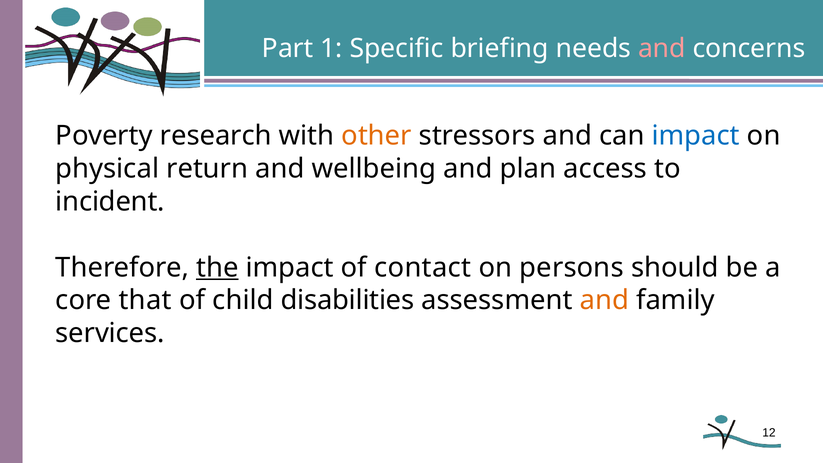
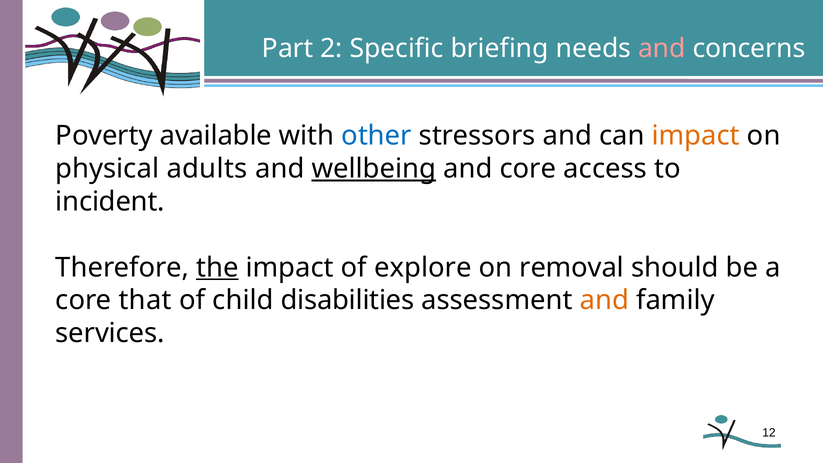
1: 1 -> 2 (331, 48)
research: research -> available (216, 136)
other colour: orange -> blue (377, 136)
impact colour: blue -> orange (696, 136)
return: return -> adults (207, 169)
wellbeing underline: none -> present (374, 169)
and plan: plan -> core (528, 169)
contact: contact -> explore (423, 267)
persons: persons -> removal (572, 267)
